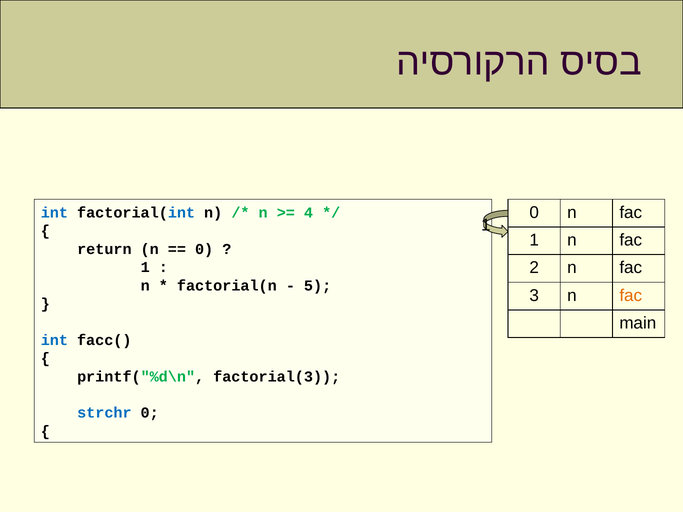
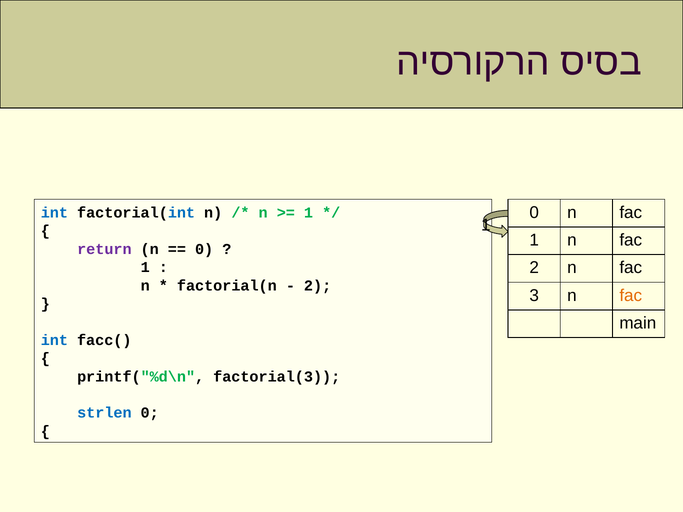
4: 4 -> 1 (309, 213)
return colour: black -> purple (104, 249)
5: 5 -> 2 (318, 286)
strchr: strchr -> strlen (104, 413)
